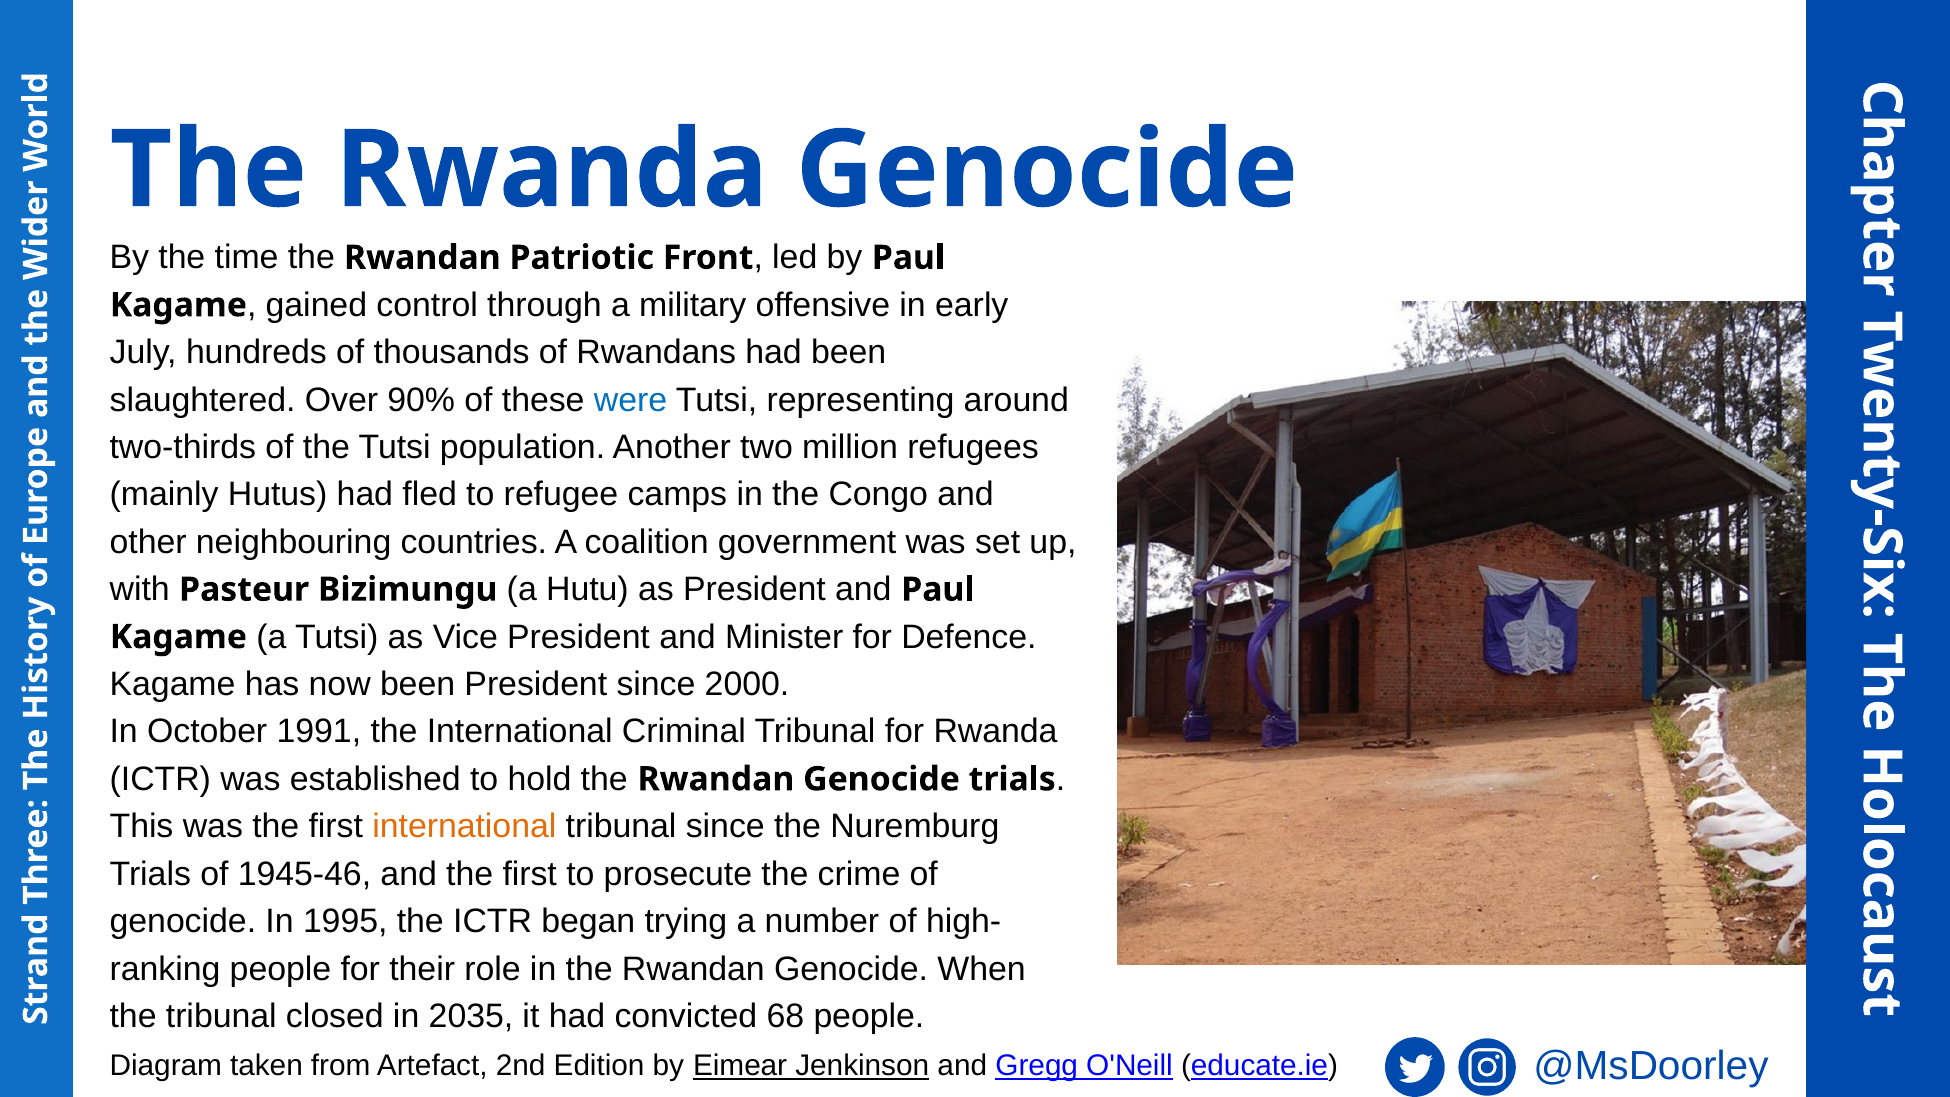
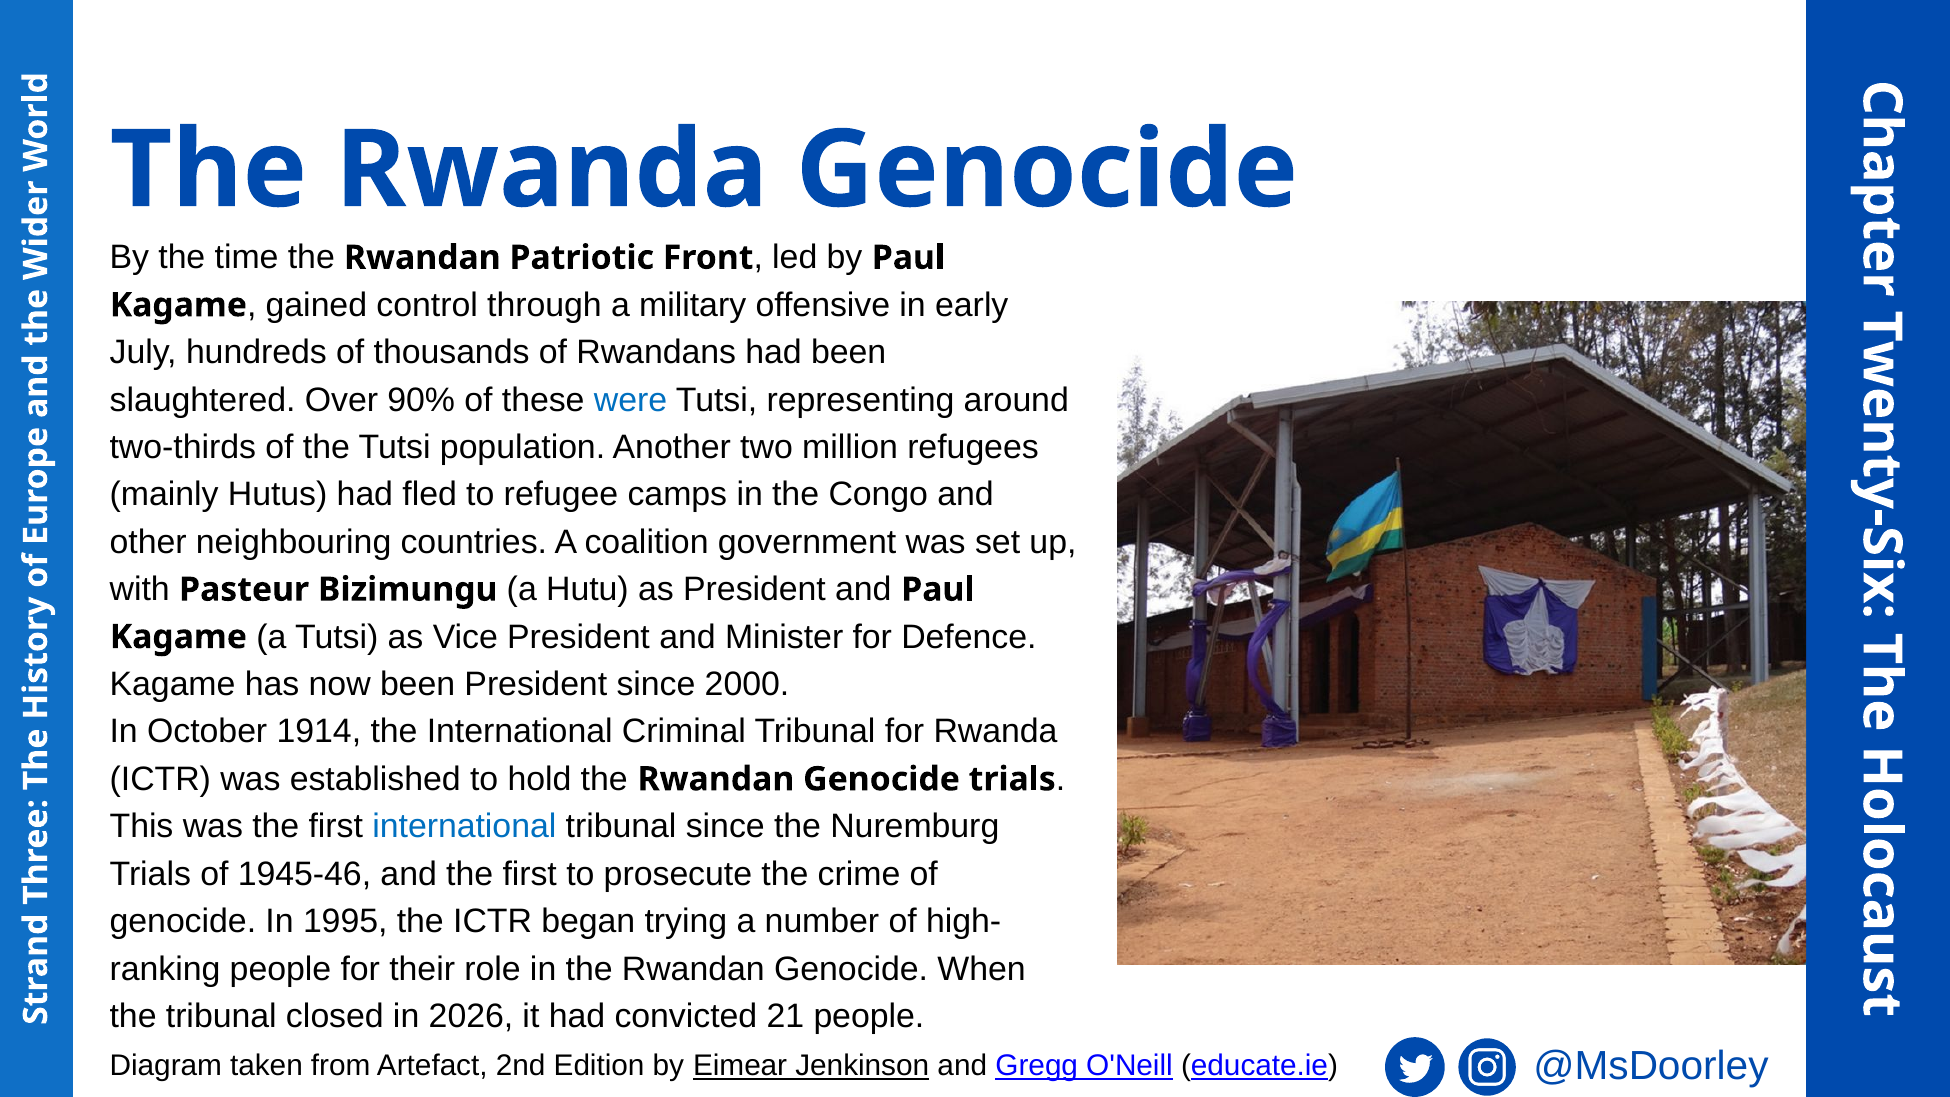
1991: 1991 -> 1914 (319, 732)
international colour: orange -> blue (464, 827)
2035: 2035 -> 2026 (471, 1016)
68: 68 -> 21 (785, 1016)
